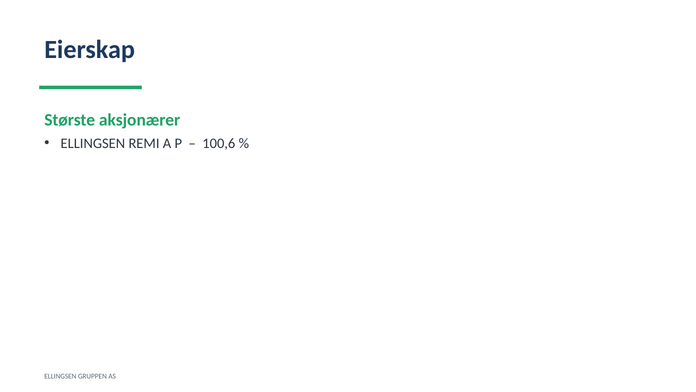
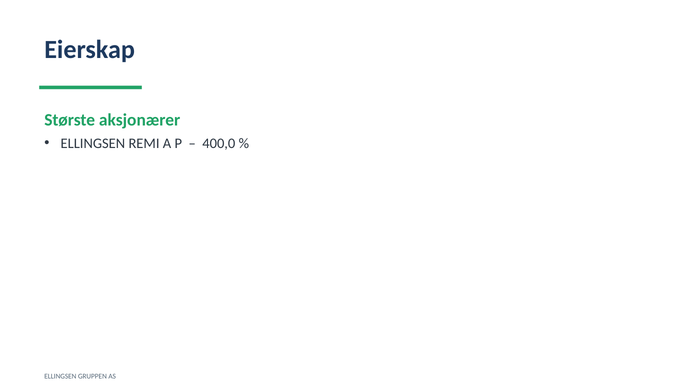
100,6: 100,6 -> 400,0 (219, 143)
